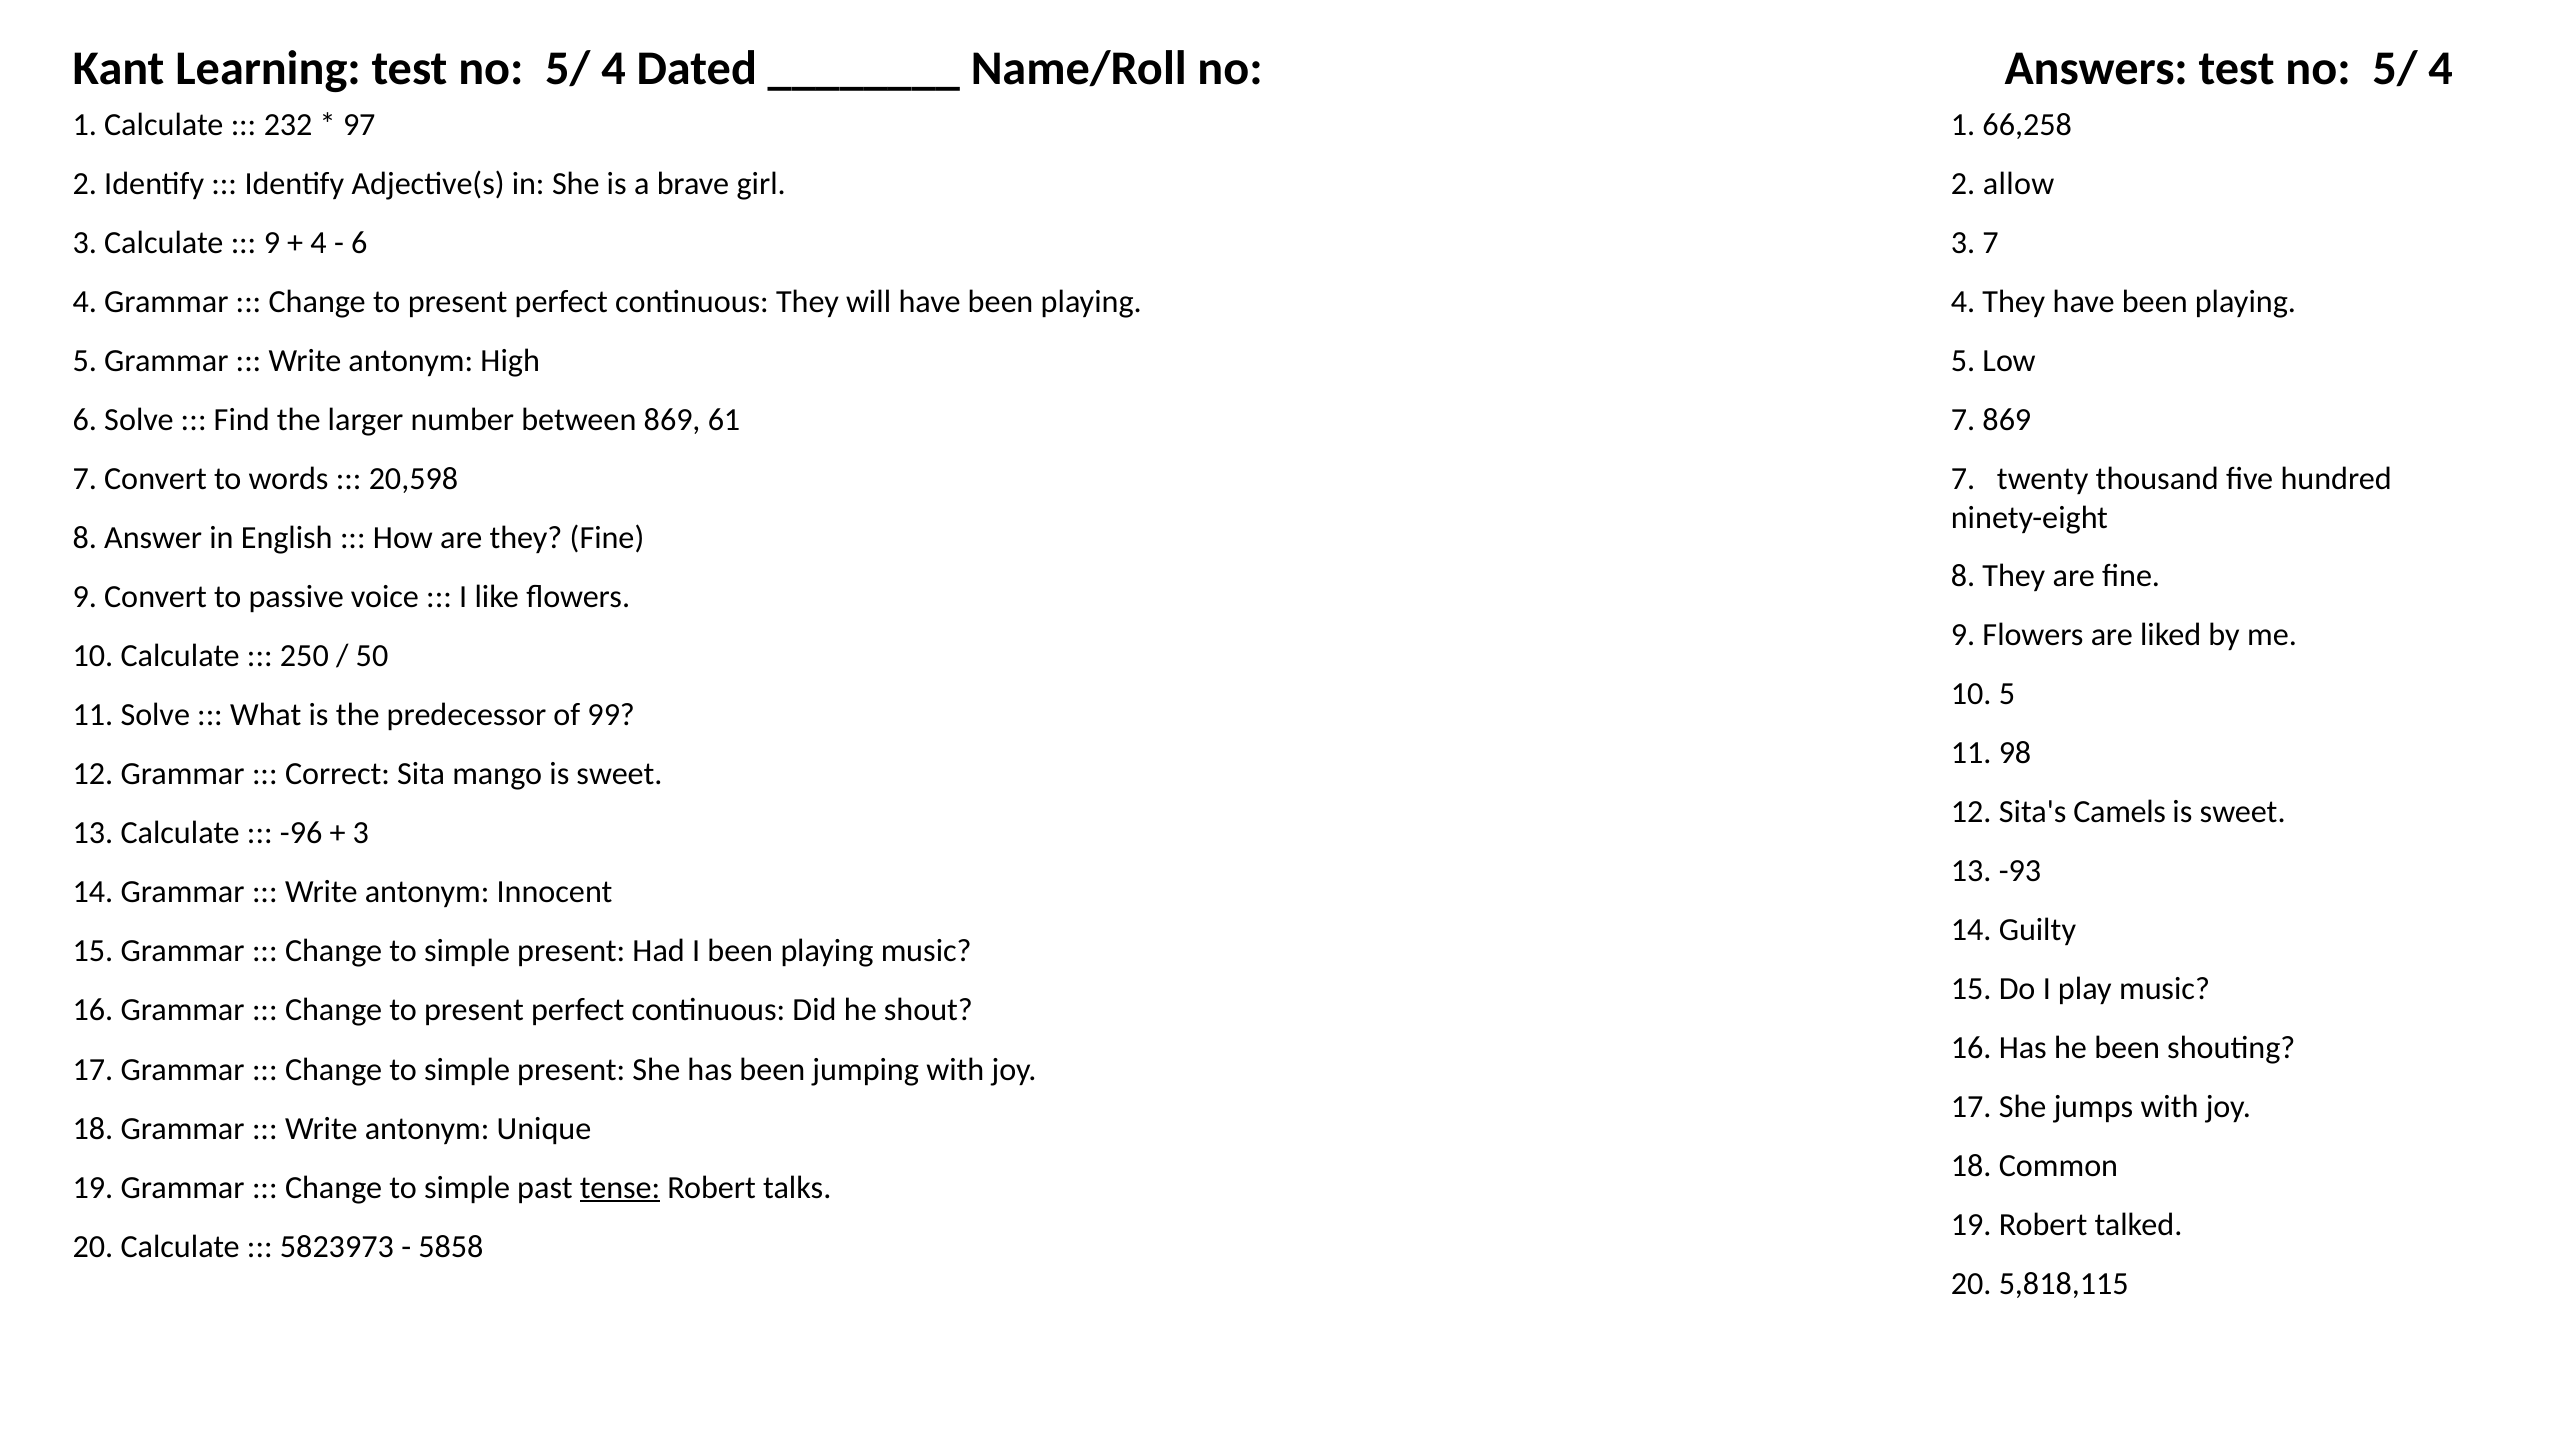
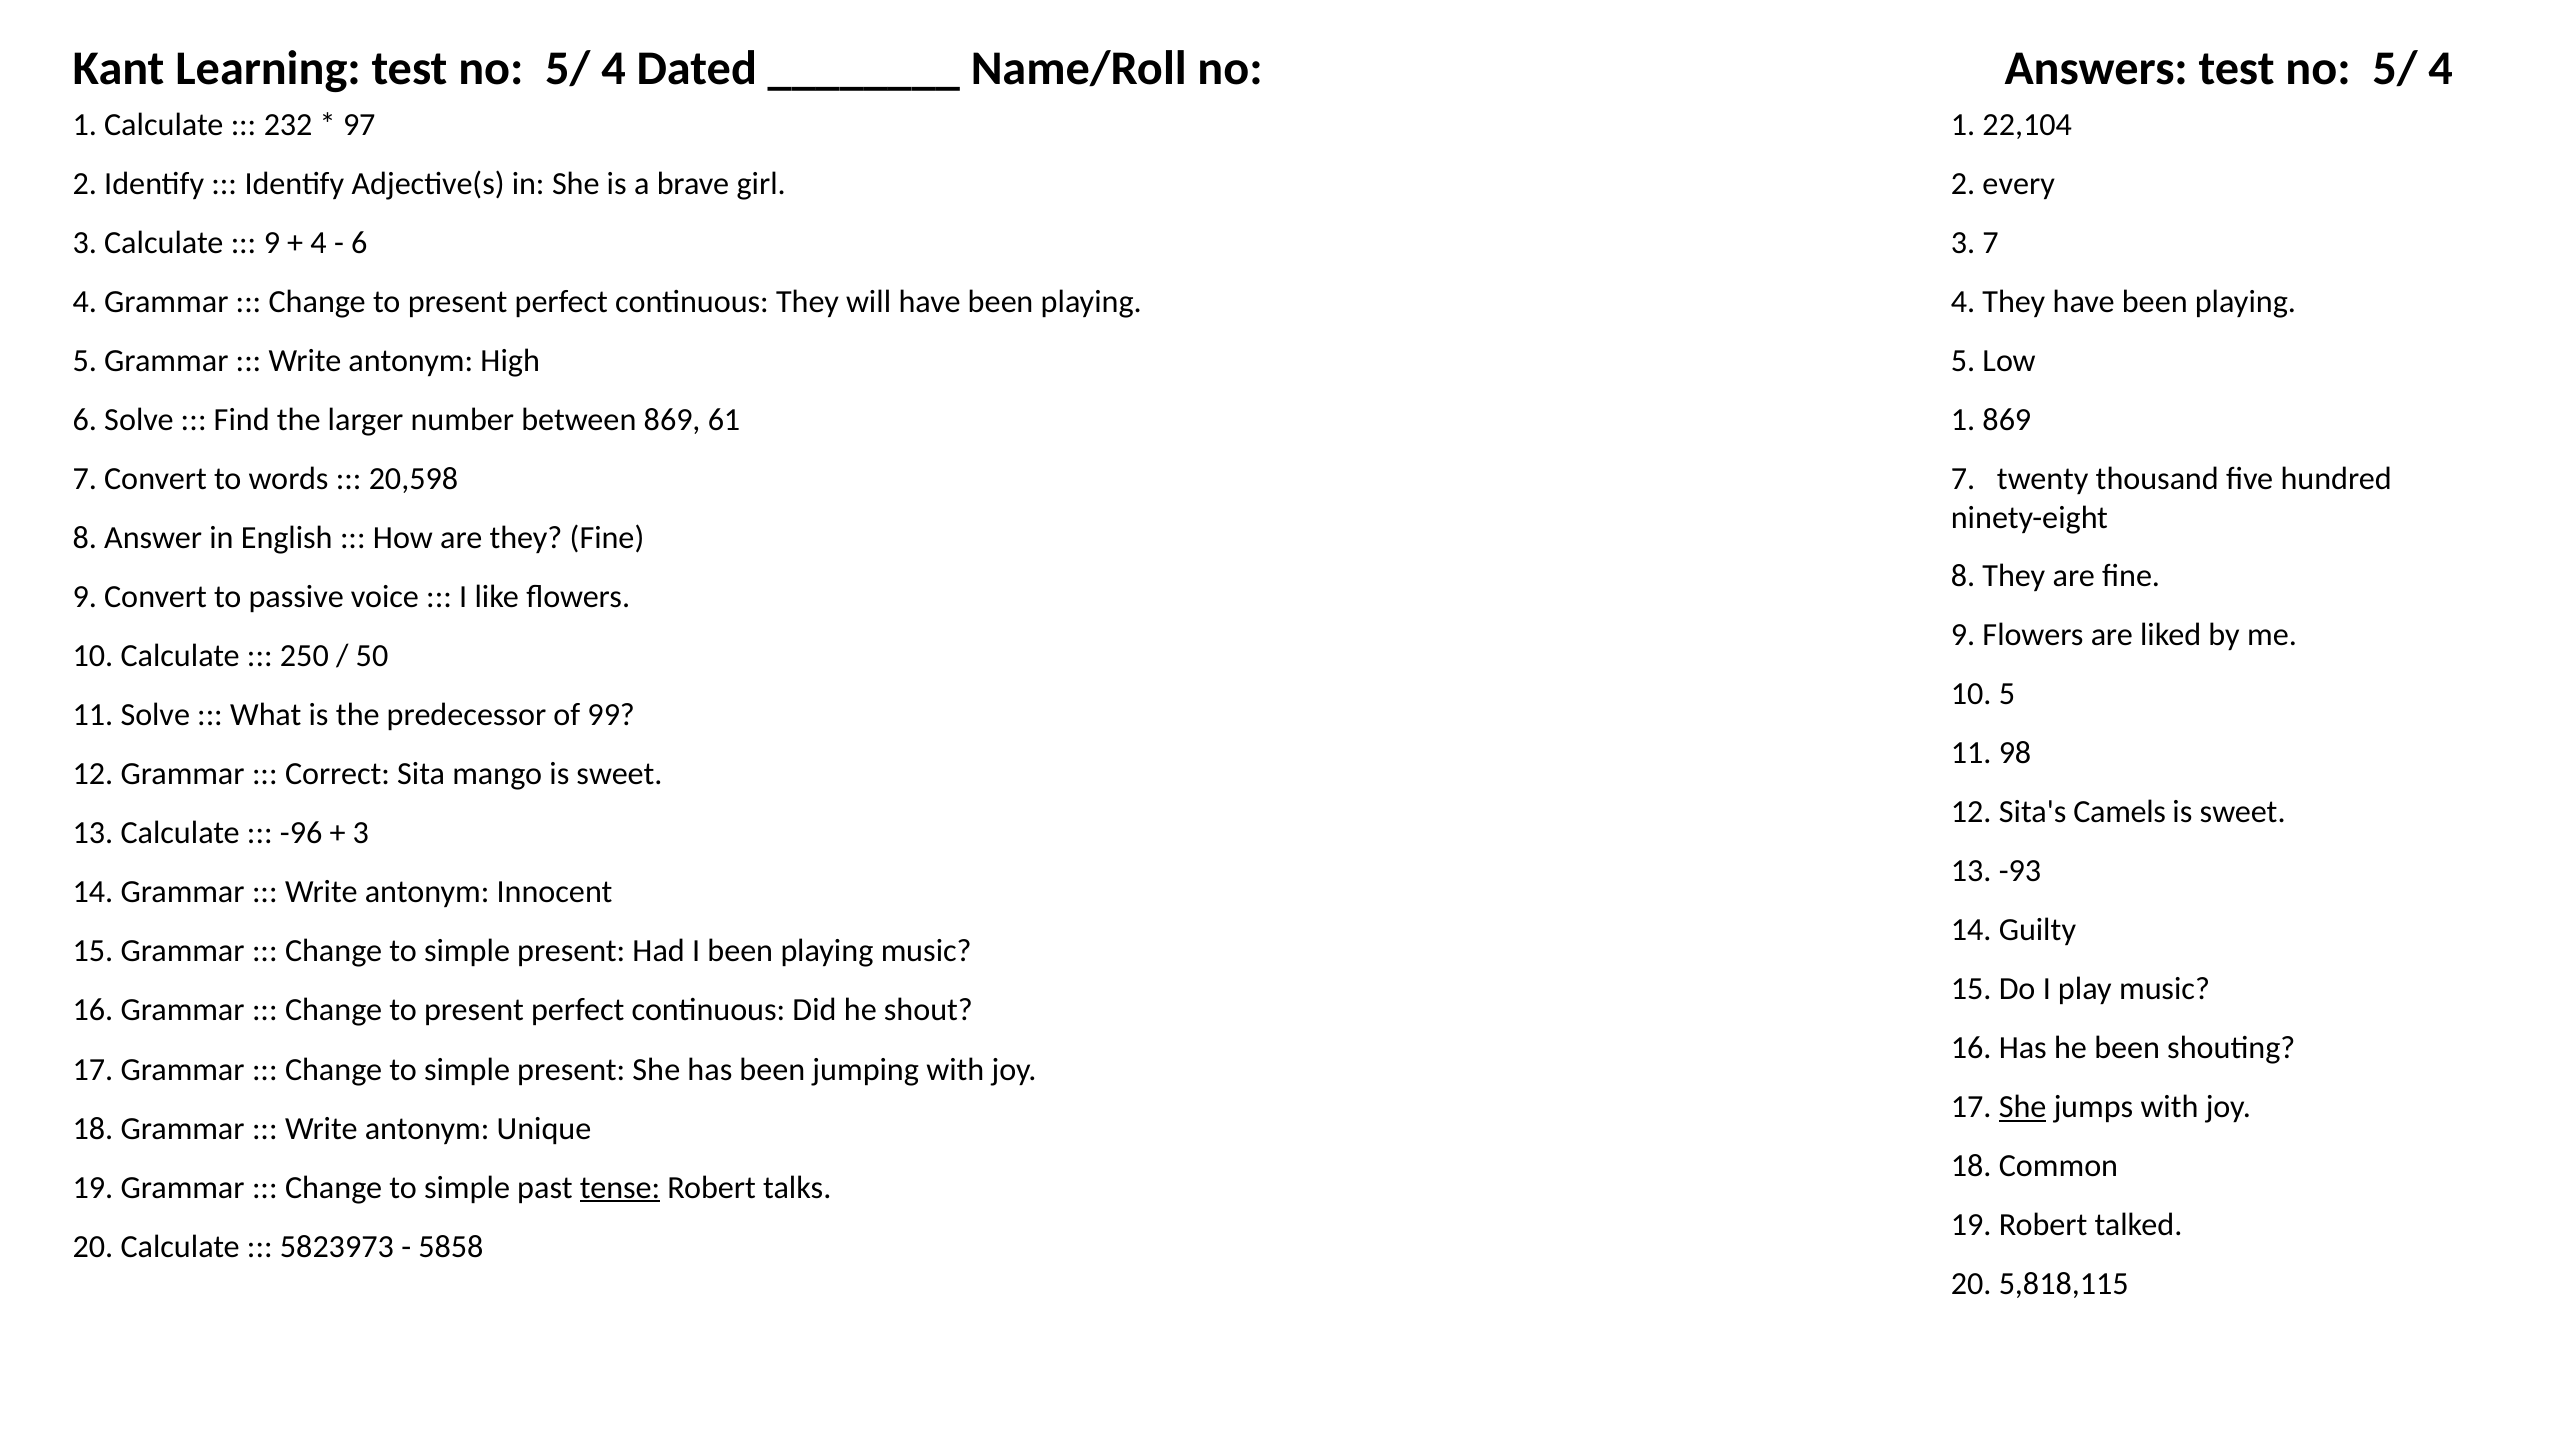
66,258: 66,258 -> 22,104 (2027, 125)
allow: allow -> every (2019, 184)
61 7: 7 -> 1 (1963, 420)
She underline: none -> present (2023, 1107)
